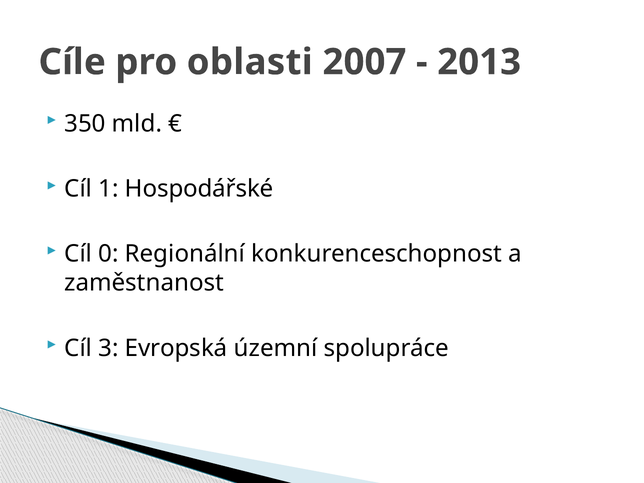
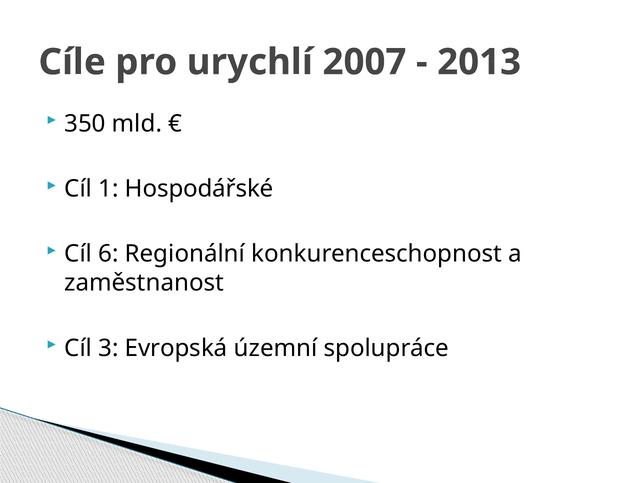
oblasti: oblasti -> urychlí (250, 62)
0: 0 -> 6 (108, 254)
